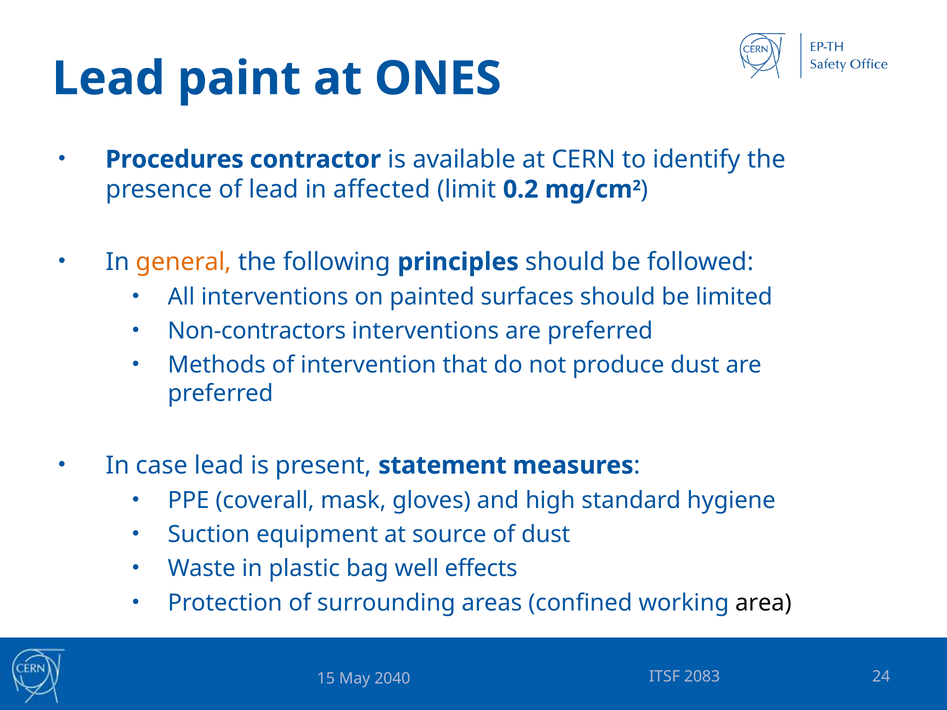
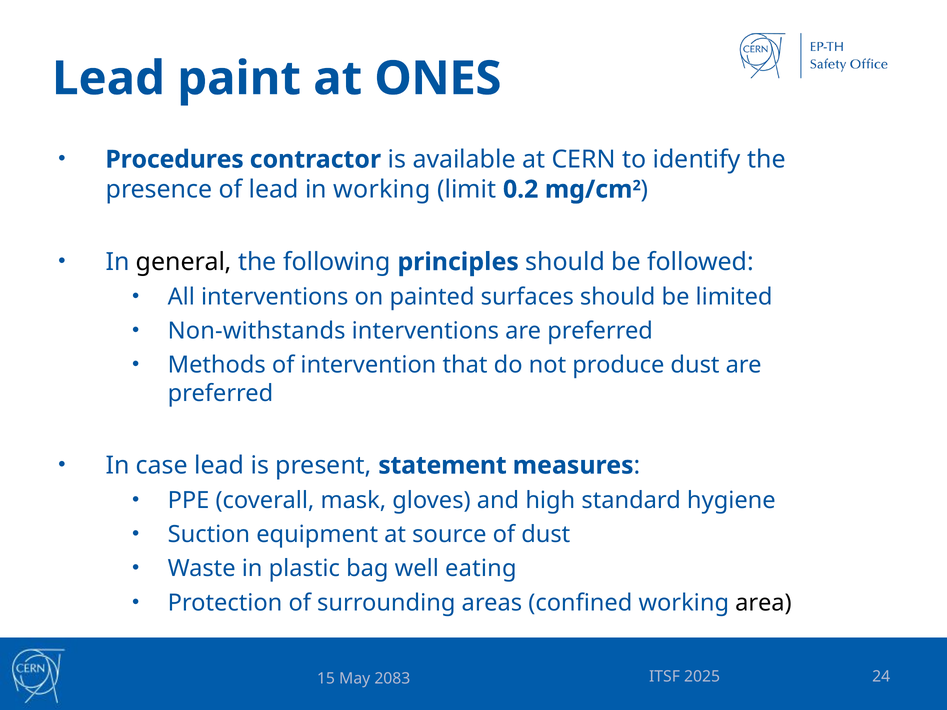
in affected: affected -> working (382, 189)
general colour: orange -> black (184, 262)
Non-contractors: Non-contractors -> Non-withstands (257, 331)
effects: effects -> eating (481, 569)
2083: 2083 -> 2025 (702, 677)
2040: 2040 -> 2083 (392, 679)
